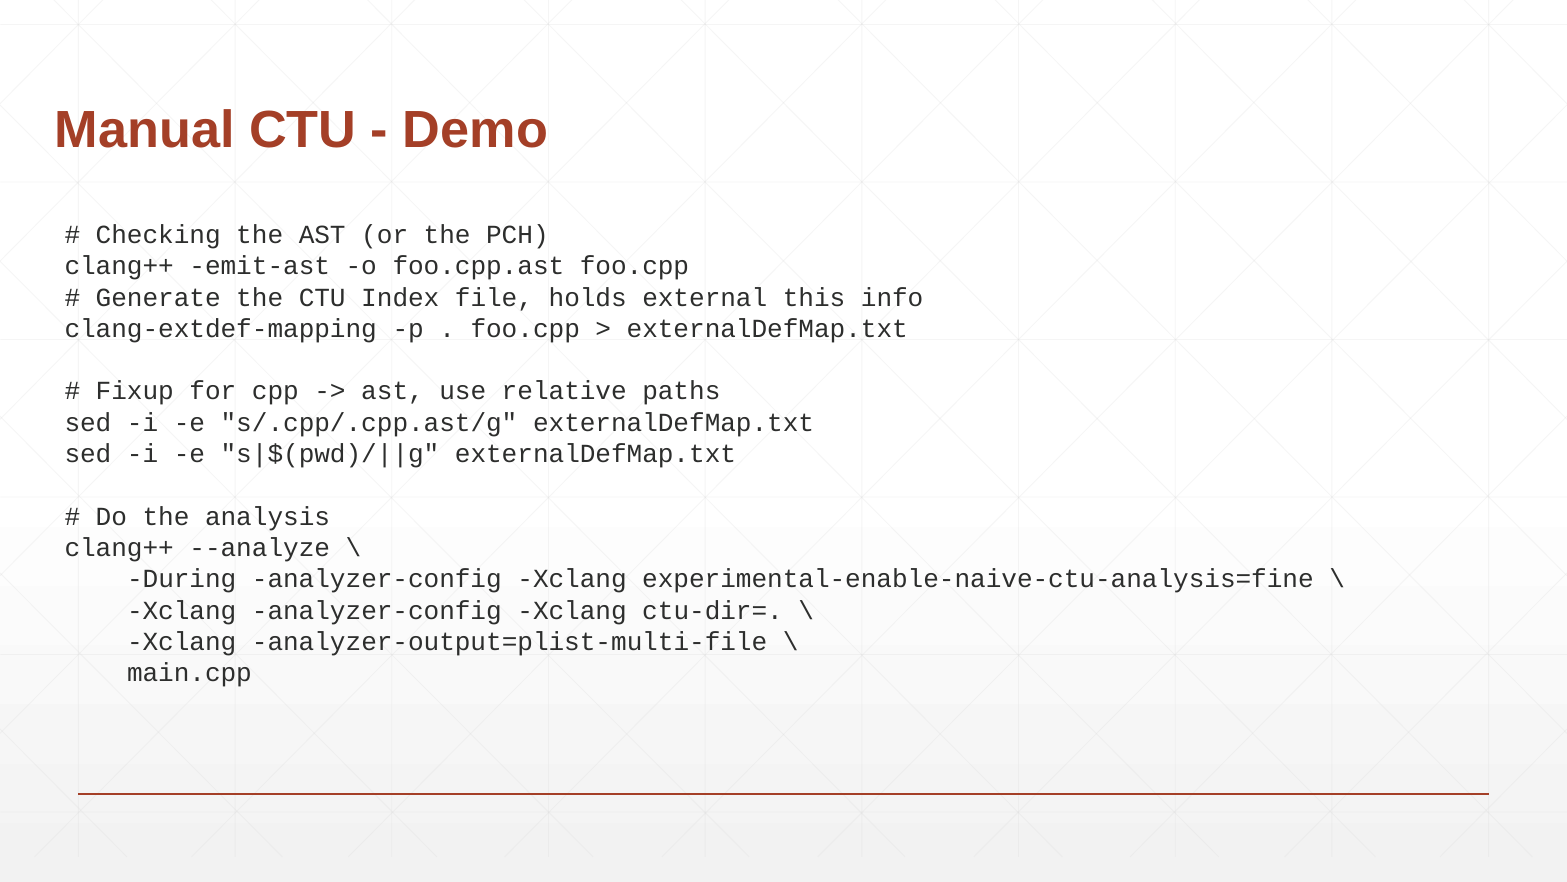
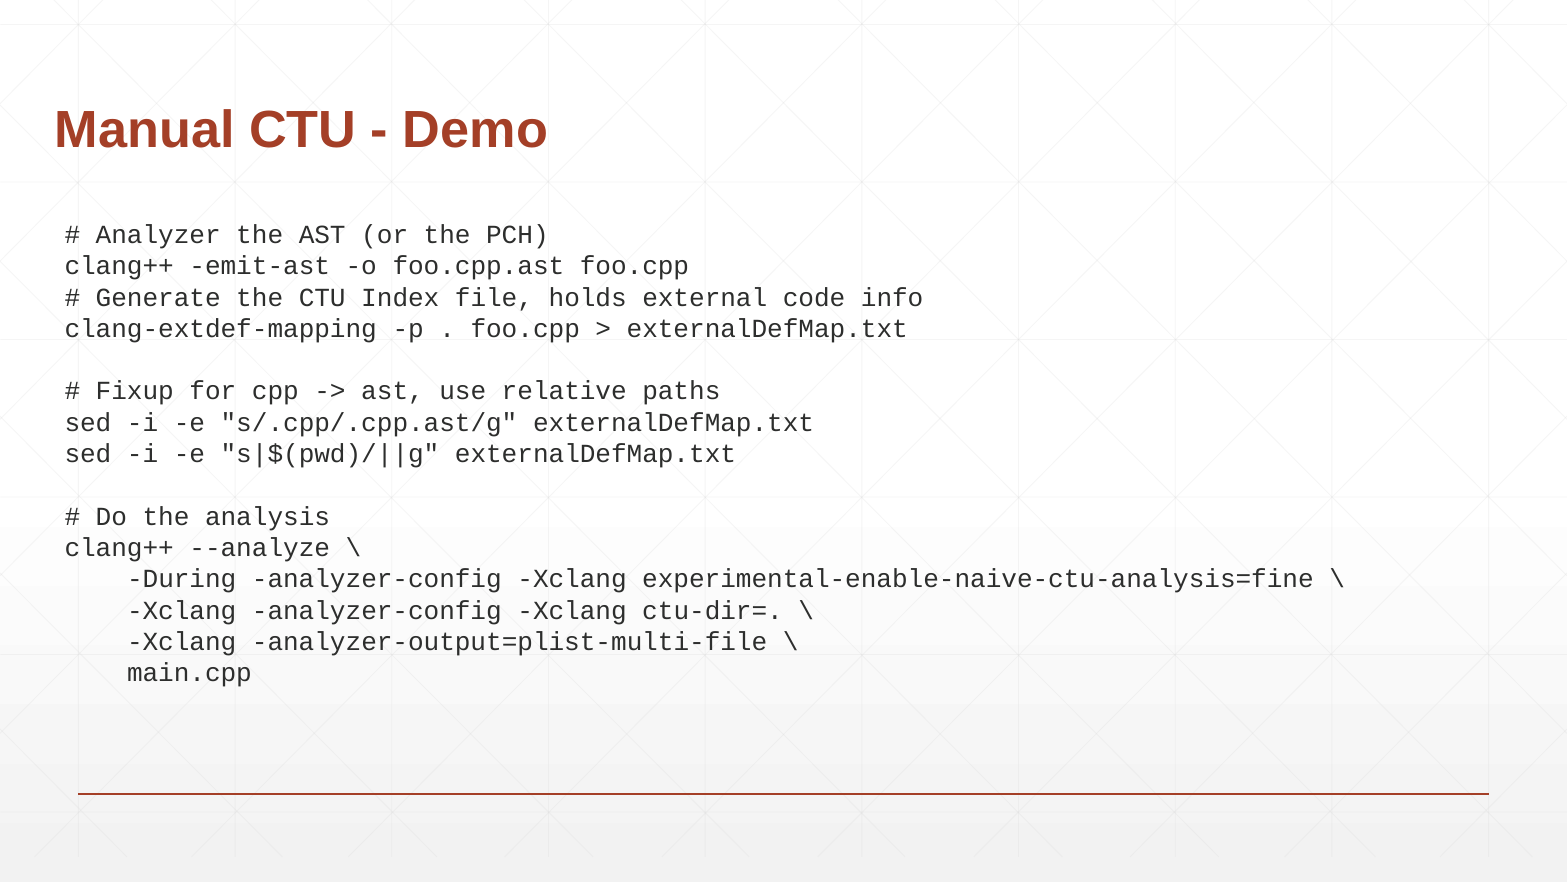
Checking: Checking -> Analyzer (158, 235)
this: this -> code (814, 297)
